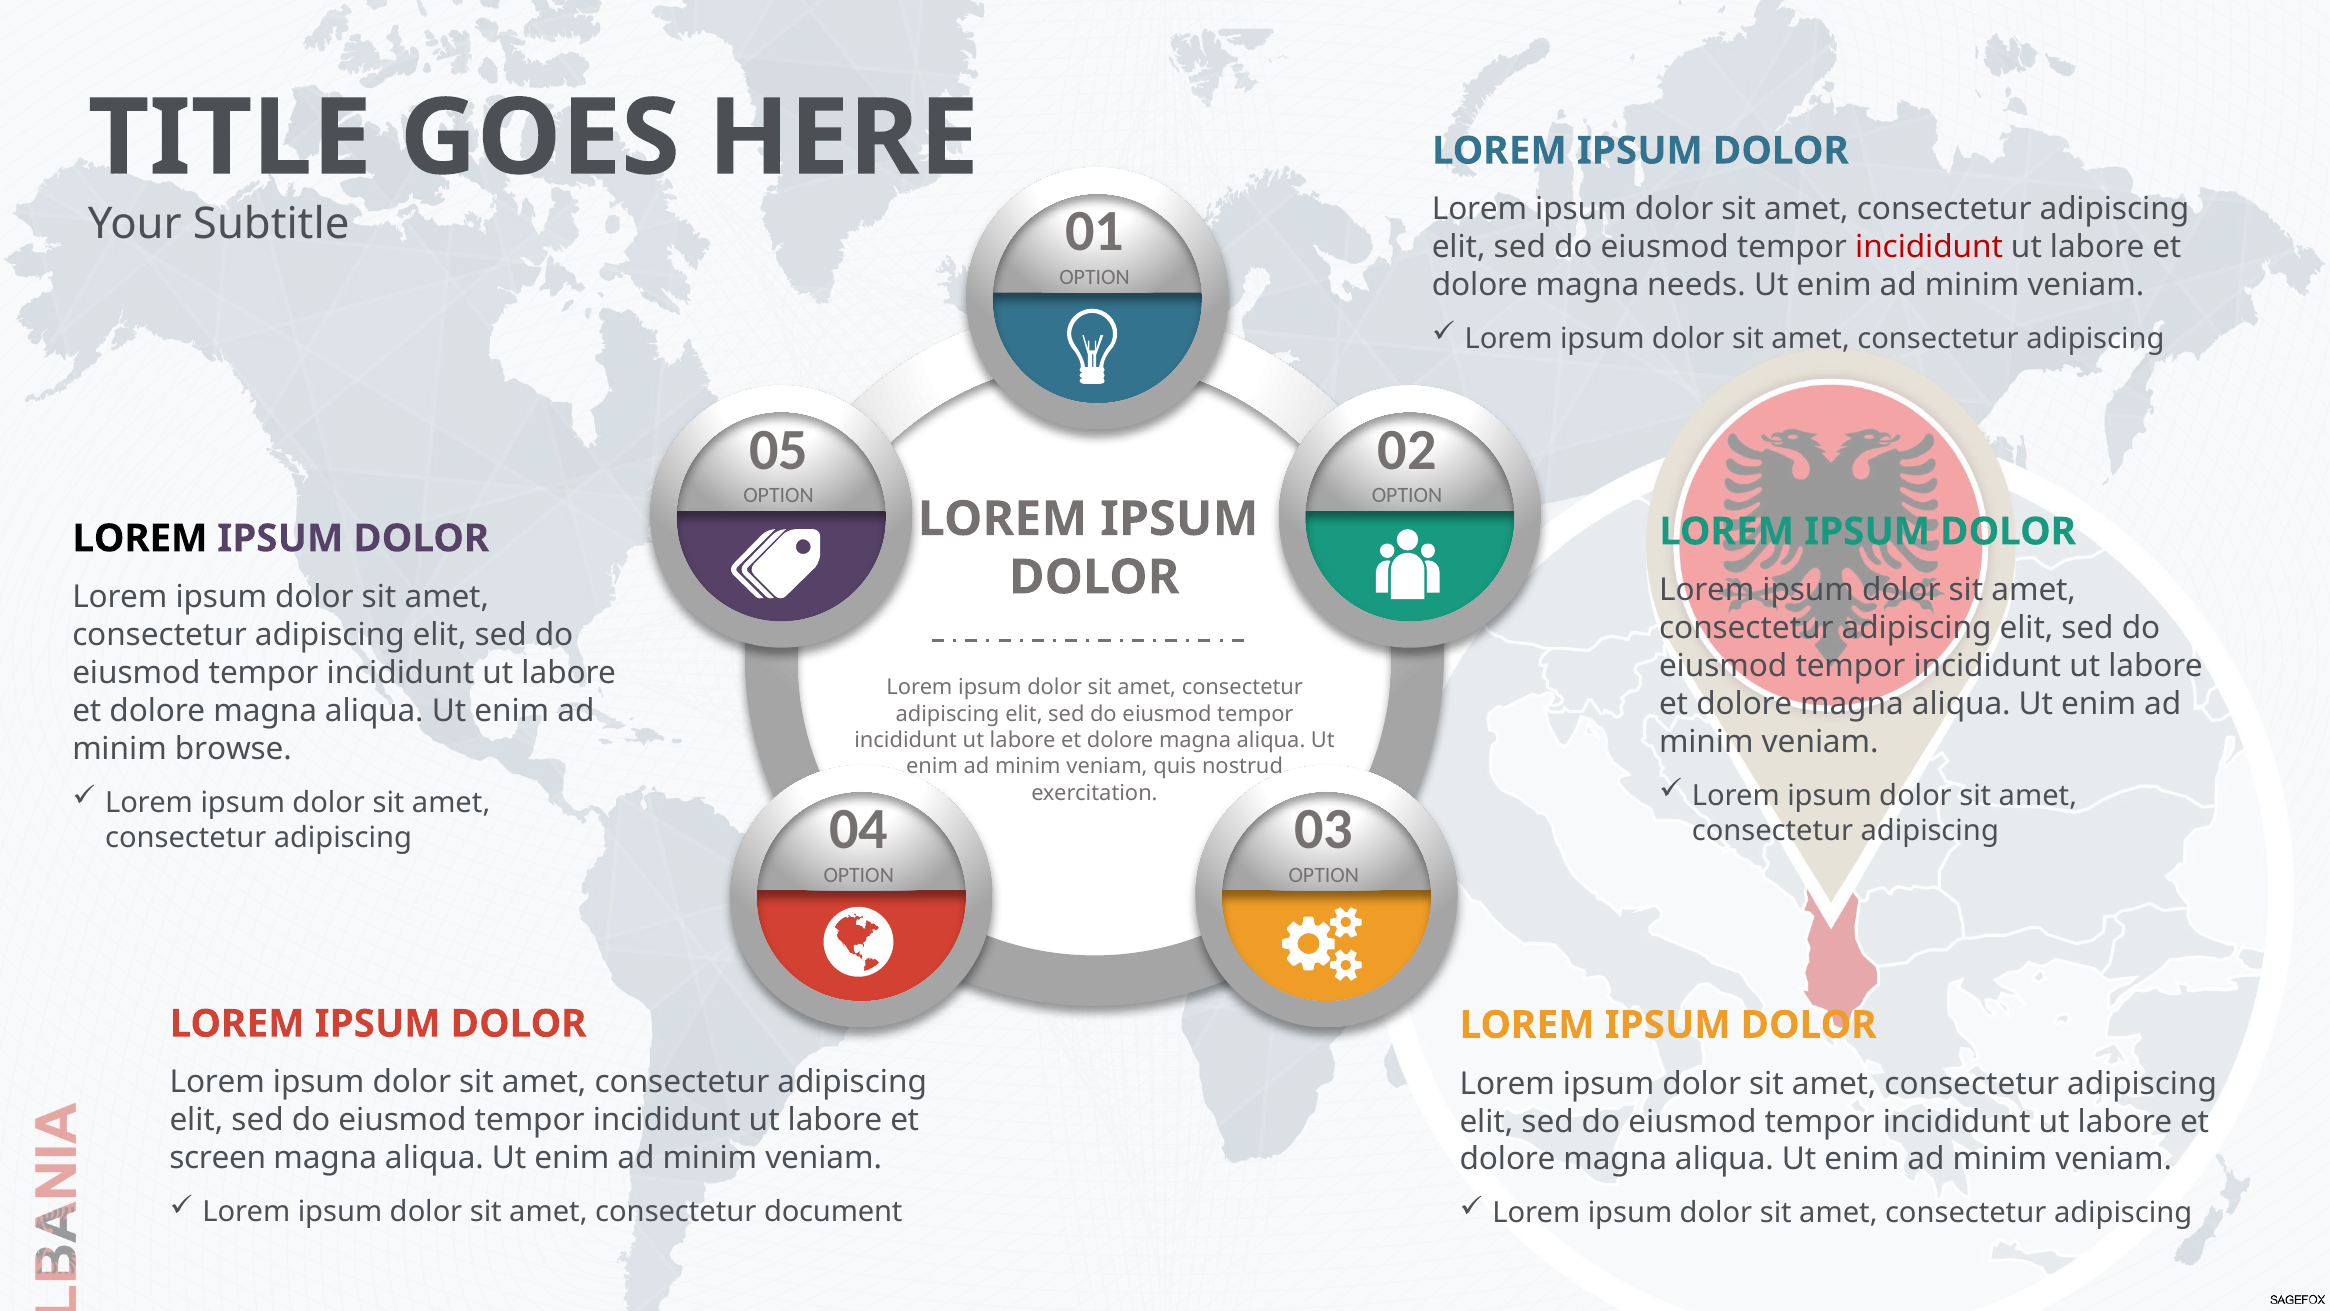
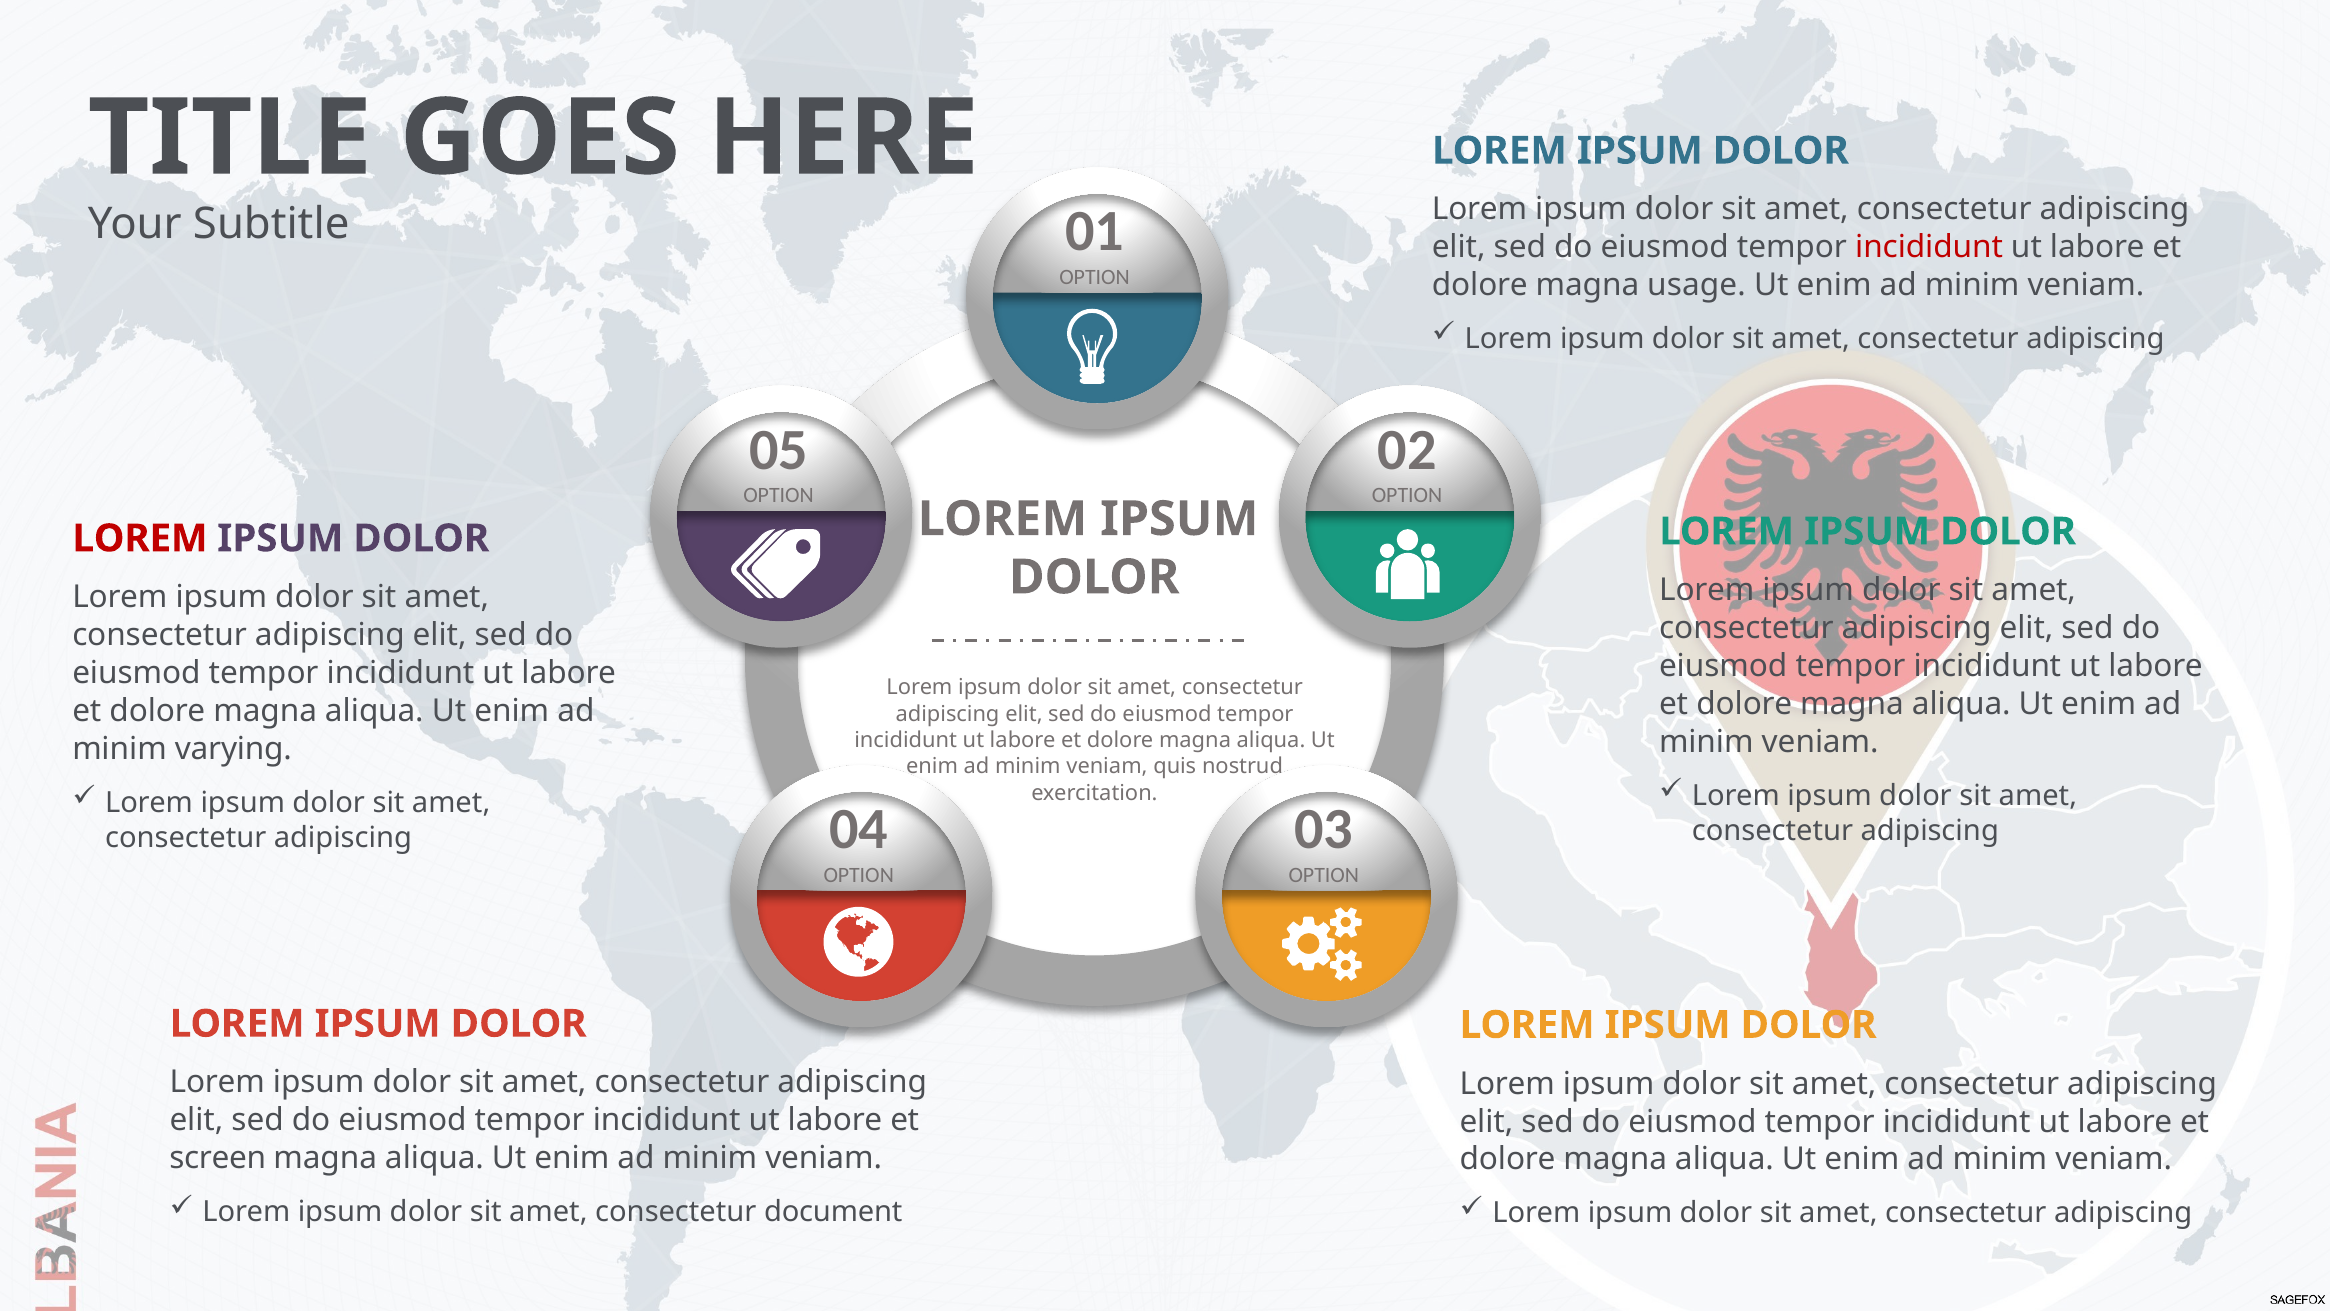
needs: needs -> usage (1697, 285)
LOREM colour: black -> red (140, 538)
browse: browse -> varying (233, 749)
